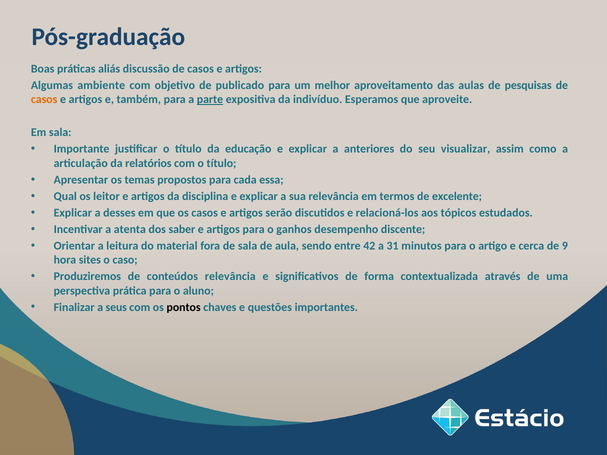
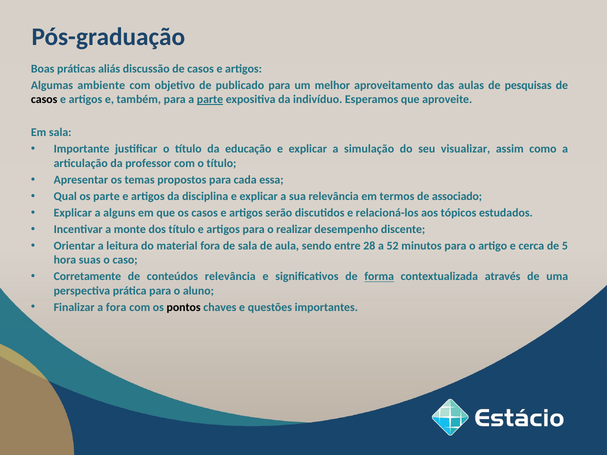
casos colour: orange -> black (44, 100)
anteriores: anteriores -> simulação (369, 149)
relatórios: relatórios -> professor (148, 163)
os leitor: leitor -> parte (106, 196)
excelente: excelente -> associado (457, 196)
desses: desses -> alguns (119, 213)
atenta: atenta -> monte (130, 229)
dos saber: saber -> título (182, 229)
ganhos: ganhos -> realizar (294, 229)
42: 42 -> 28 (369, 246)
31: 31 -> 52 (393, 246)
9: 9 -> 5 (565, 246)
sites: sites -> suas (90, 260)
Produziremos: Produziremos -> Corretamente (87, 277)
forma underline: none -> present (379, 277)
a seus: seus -> fora (116, 307)
